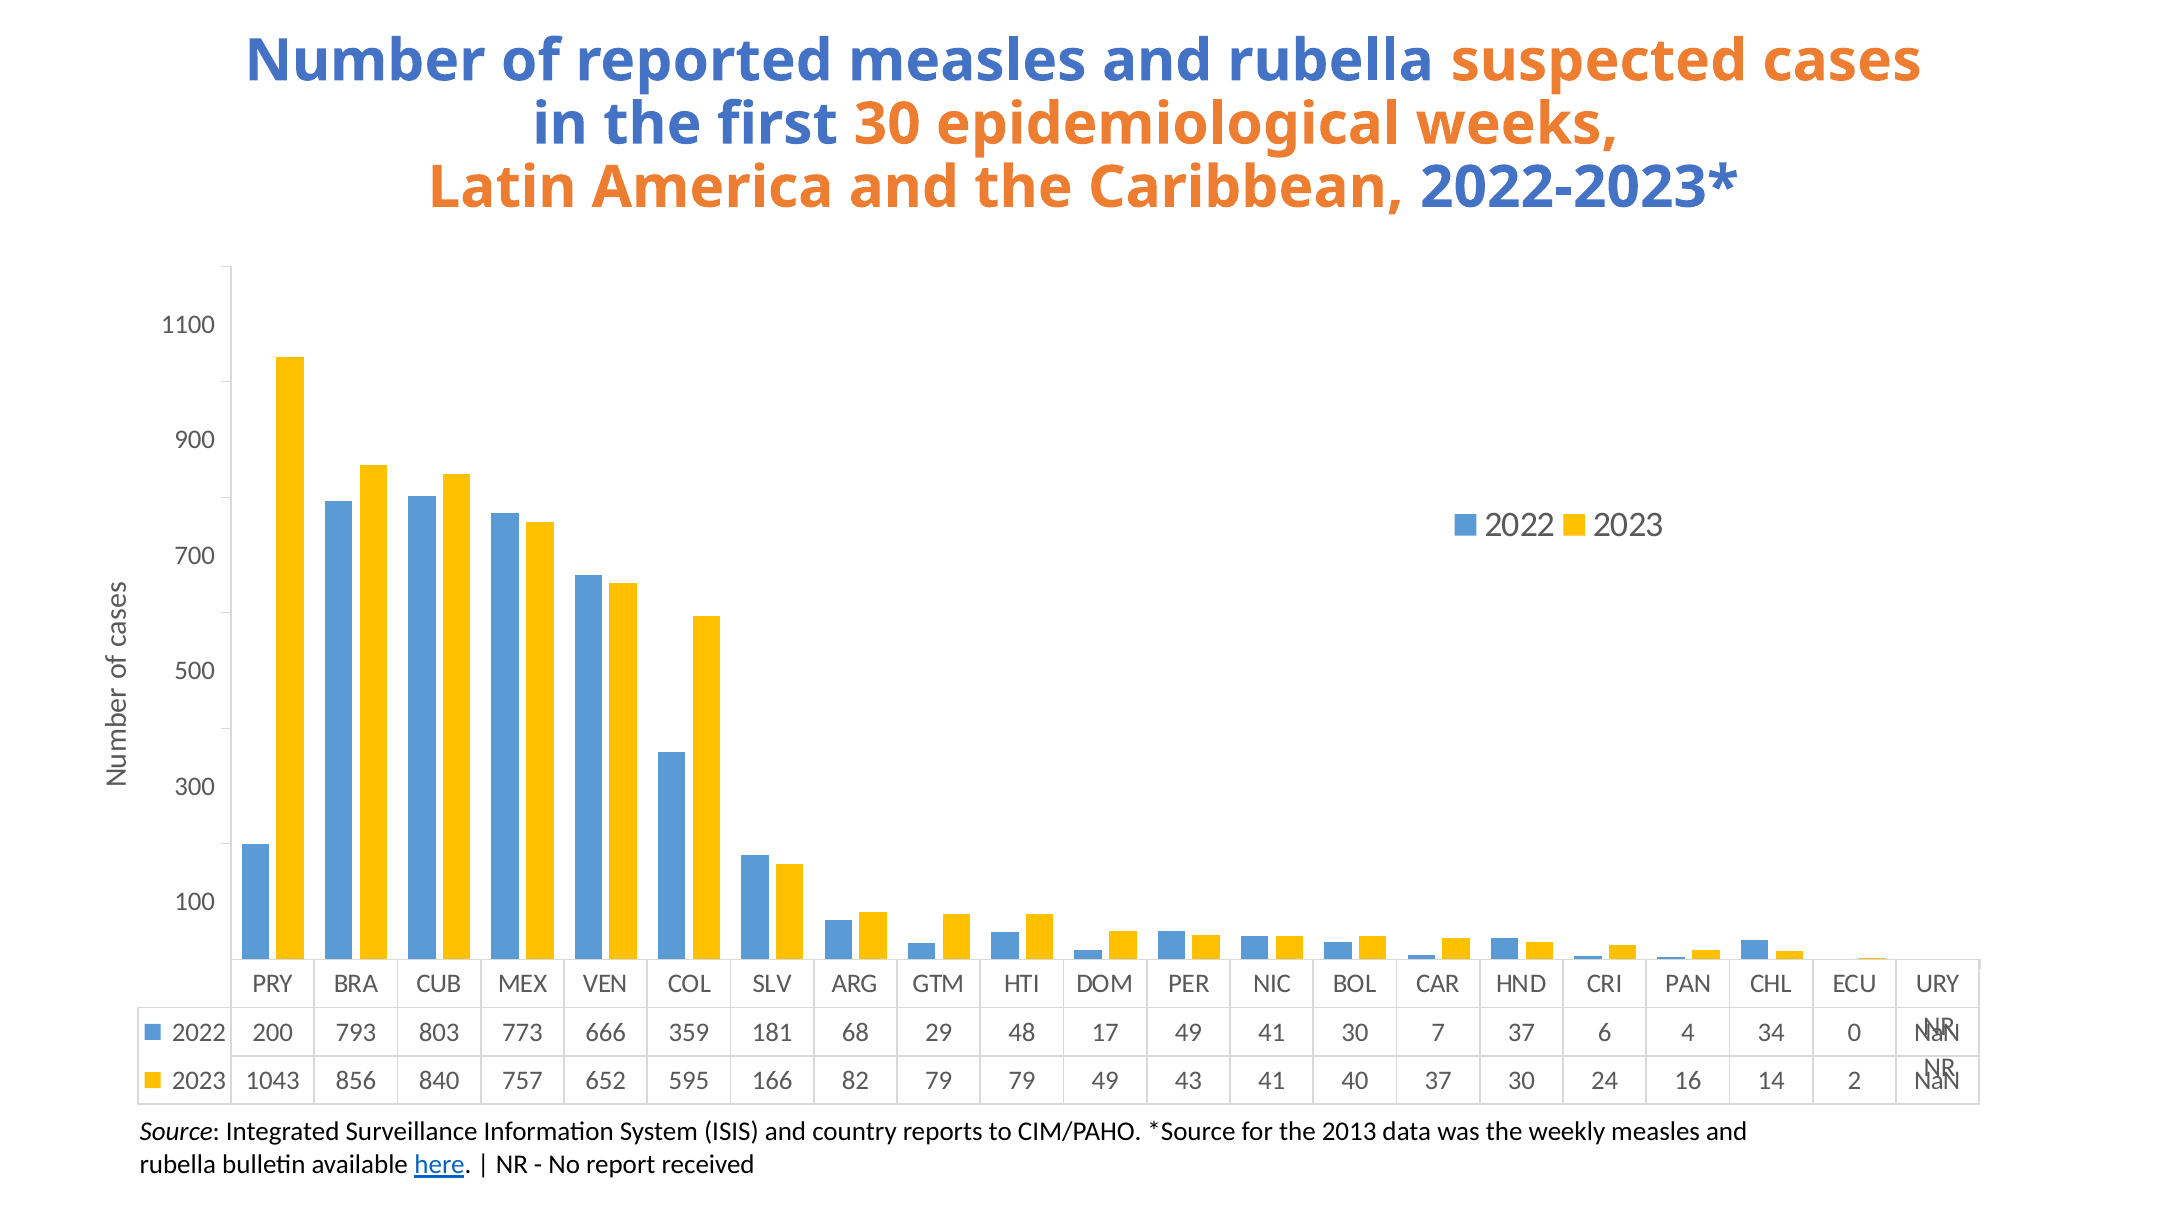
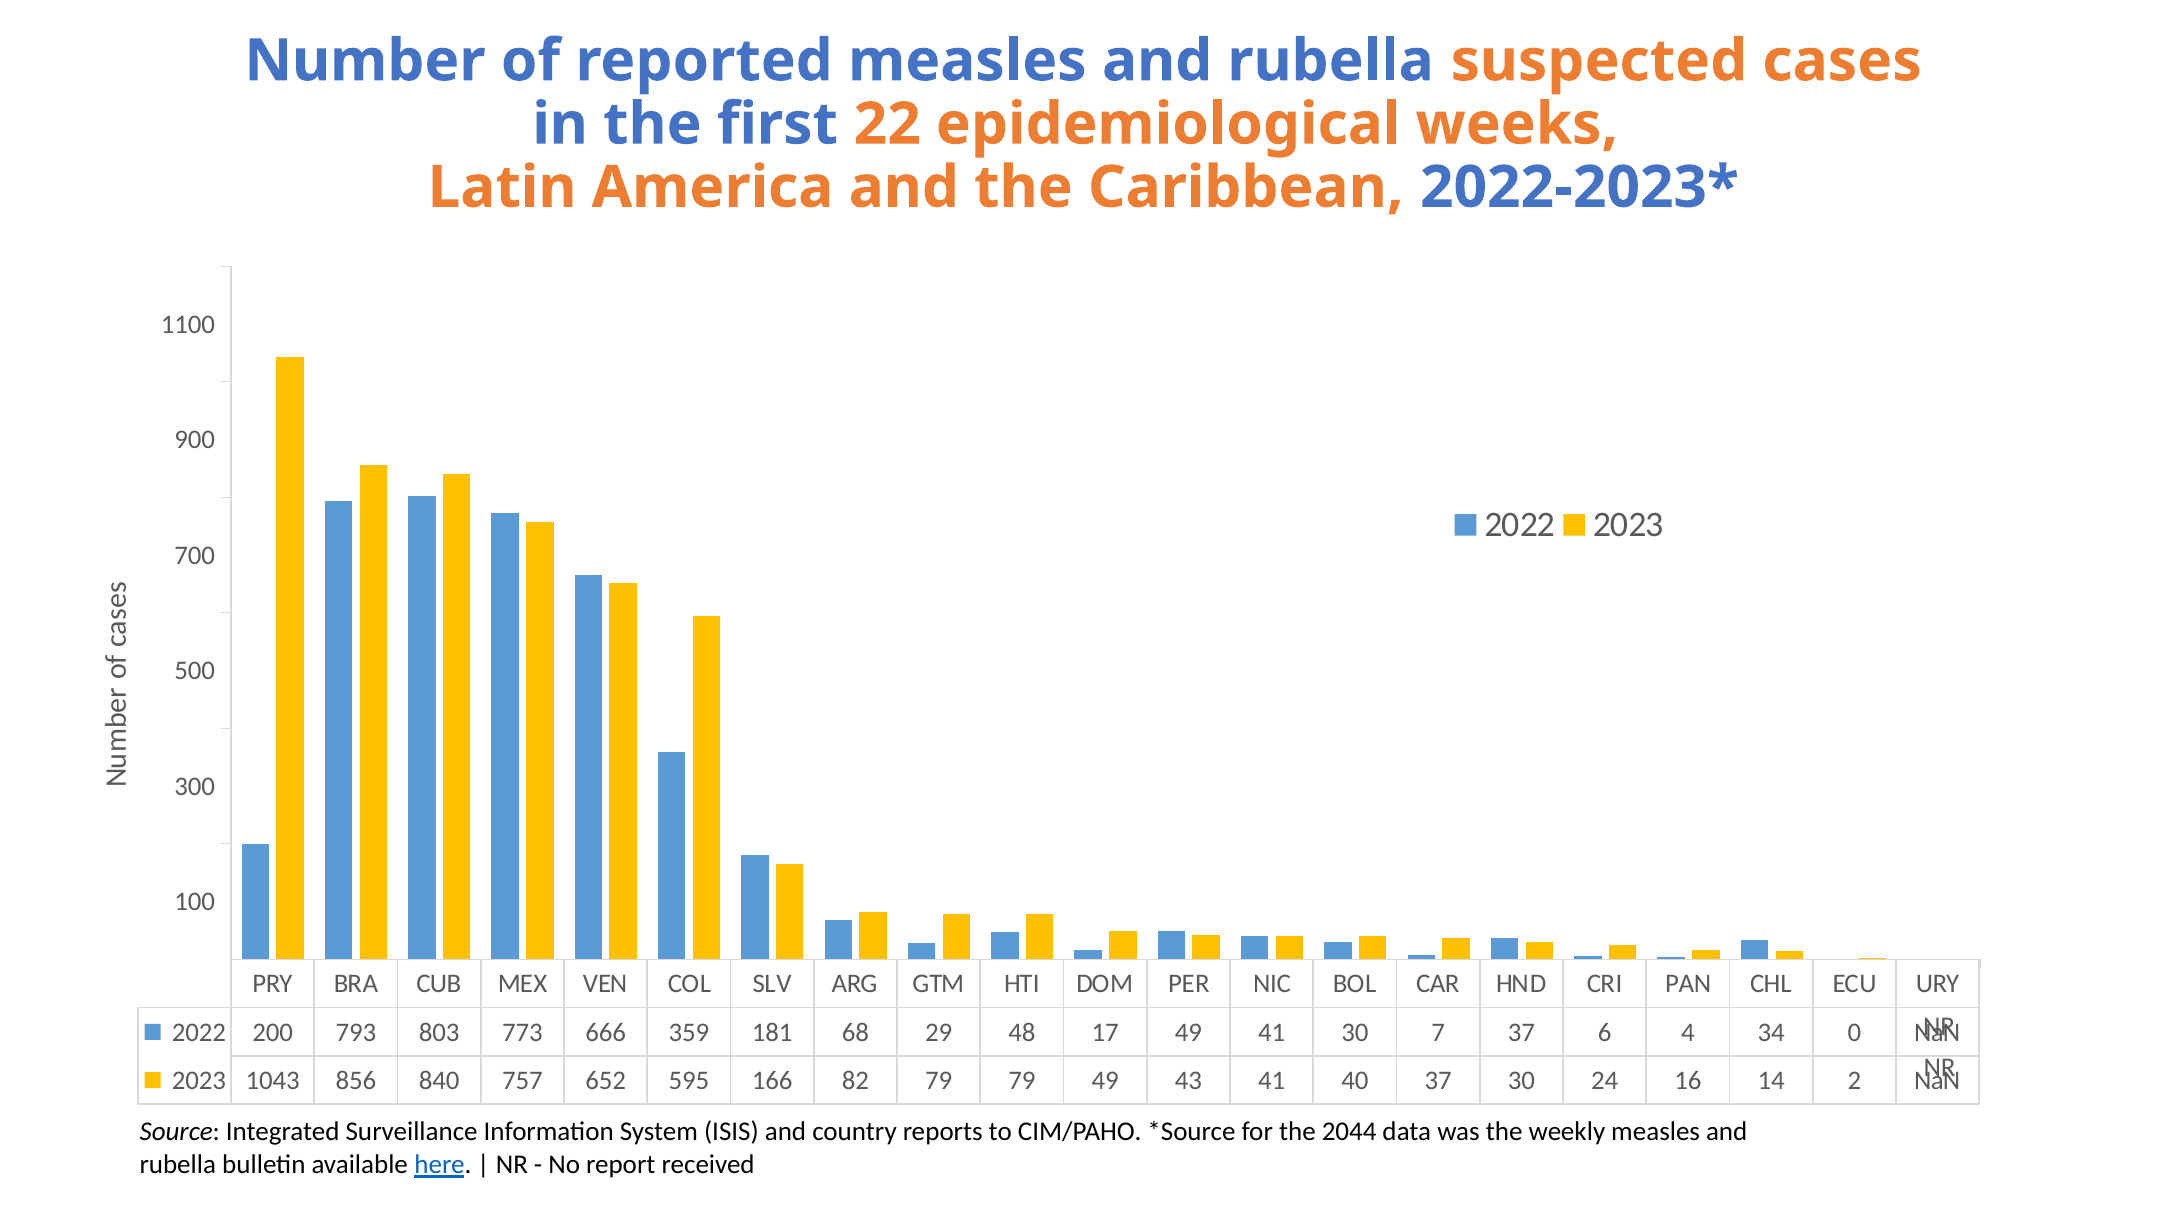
first 30: 30 -> 22 (887, 124)
2013: 2013 -> 2044 (1349, 1132)
